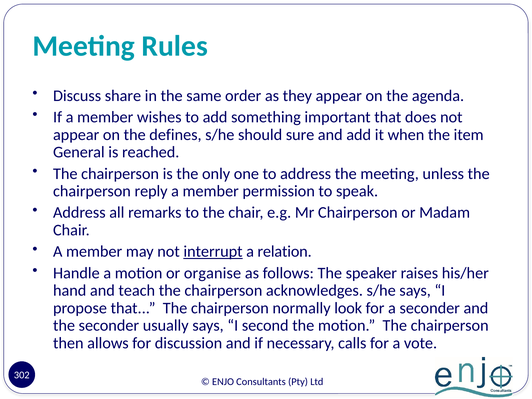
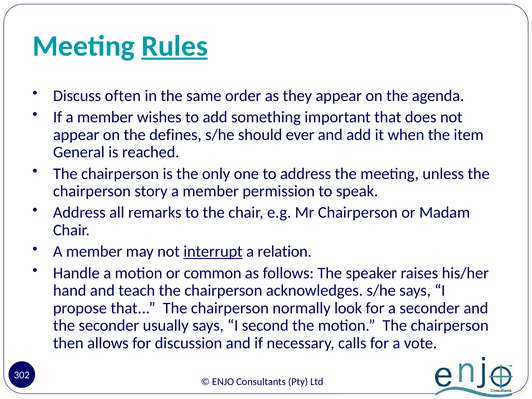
Rules underline: none -> present (175, 46)
share: share -> often (123, 96)
sure: sure -> ever (300, 135)
reply: reply -> story (151, 191)
organise: organise -> common (213, 273)
